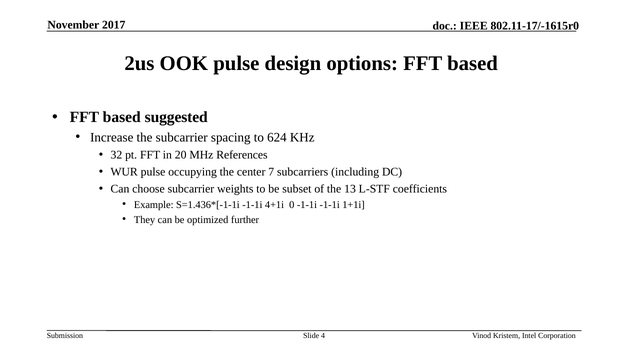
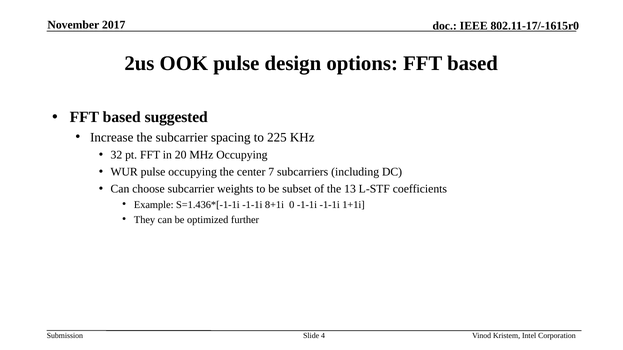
624: 624 -> 225 (277, 138)
MHz References: References -> Occupying (242, 155)
4+1i: 4+1i -> 8+1i (275, 205)
